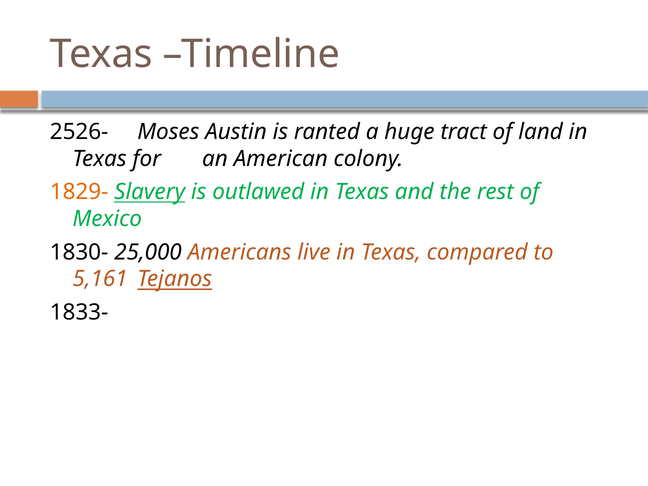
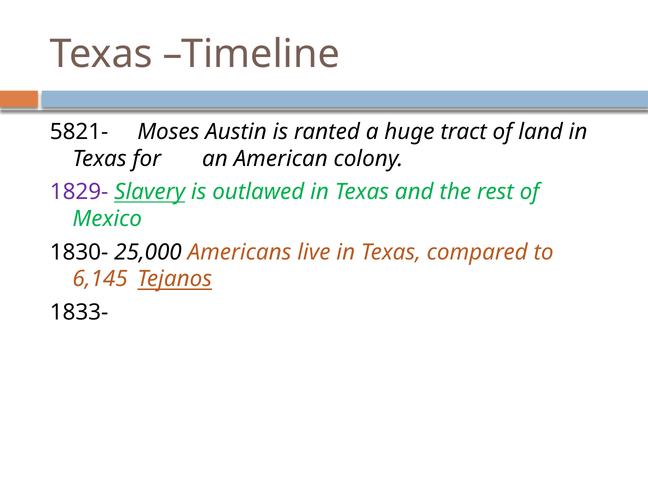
2526-: 2526- -> 5821- (79, 132)
1829- colour: orange -> purple (79, 192)
5,161: 5,161 -> 6,145 (100, 279)
